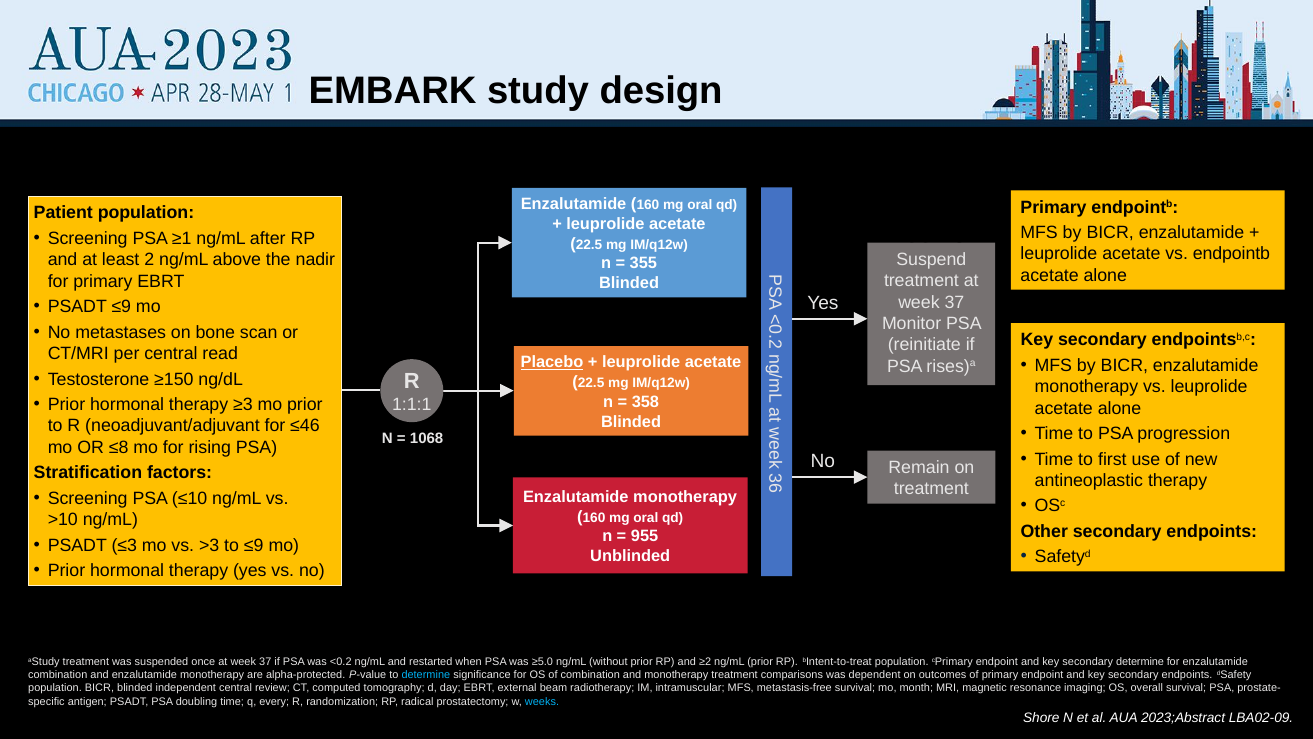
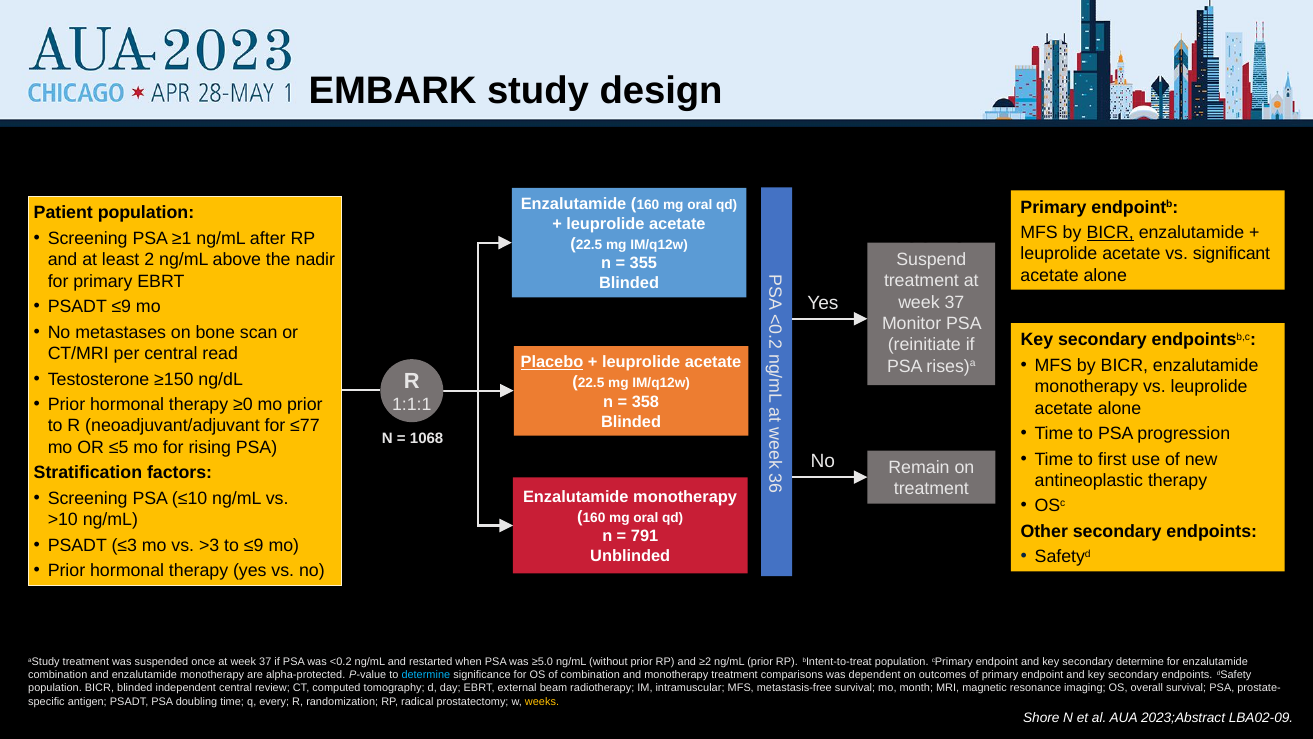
BICR underline: none -> present (1110, 233)
vs endpointb: endpointb -> significant (1231, 254)
≥3: ≥3 -> ≥0 (243, 404)
≤46: ≤46 -> ≤77 (305, 426)
≤8: ≤8 -> ≤5 (119, 447)
955: 955 -> 791 (645, 536)
weeks colour: light blue -> yellow (542, 701)
